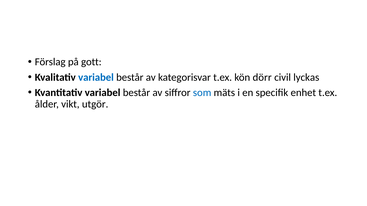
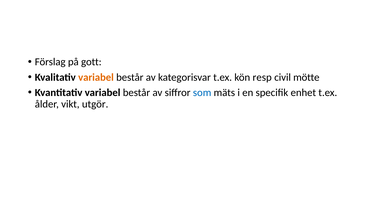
variabel colour: blue -> orange (96, 77)
dörr: dörr -> resp (262, 77)
lyckas: lyckas -> mötte (306, 77)
